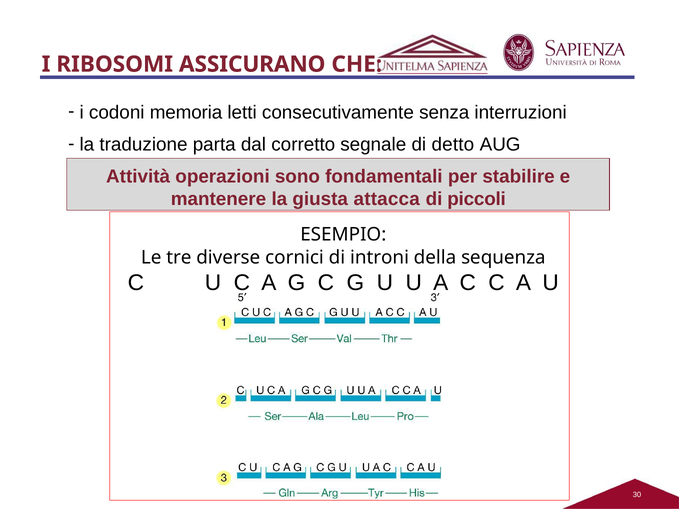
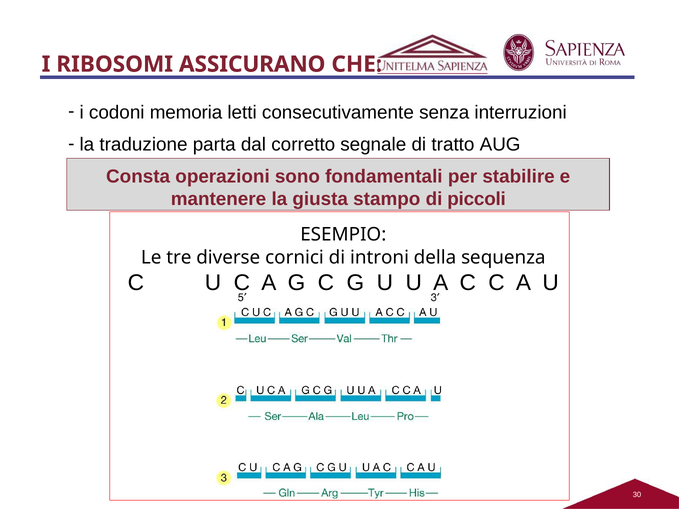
detto: detto -> tratto (453, 144)
Attività: Attività -> Consta (138, 177)
attacca: attacca -> stampo (387, 199)
